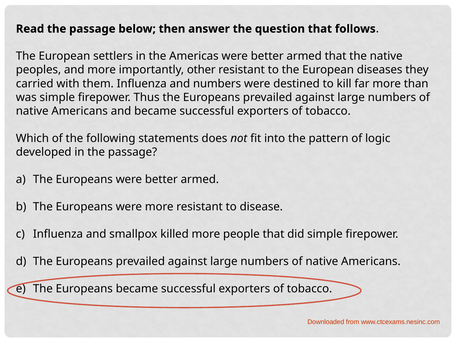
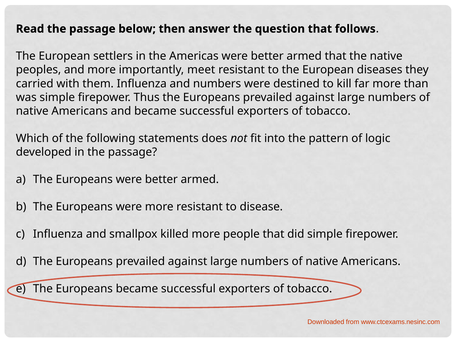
other: other -> meet (201, 70)
